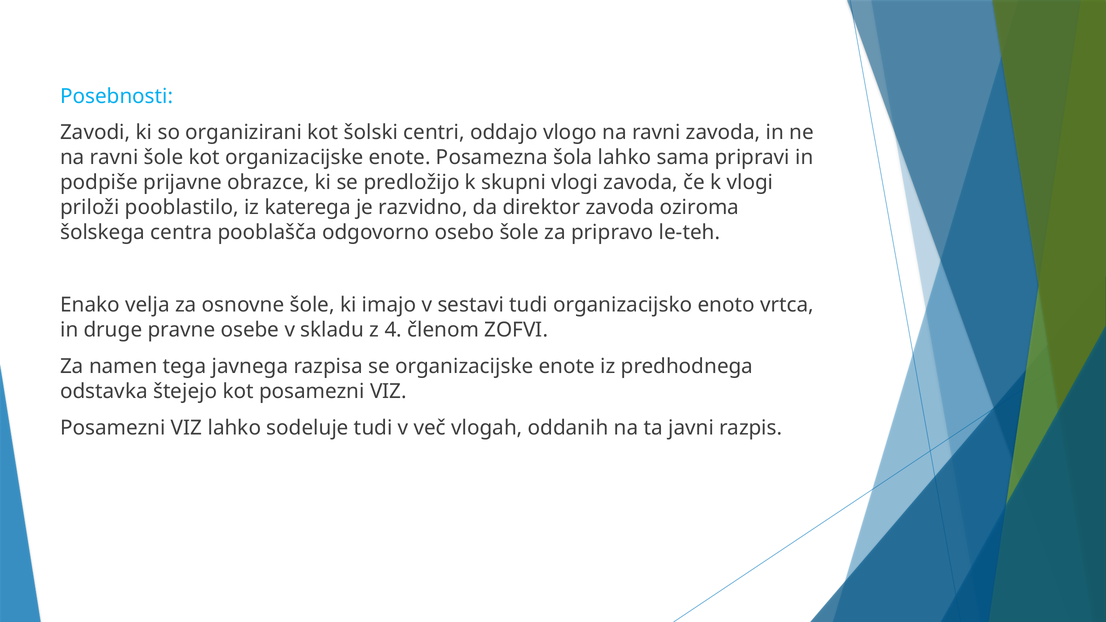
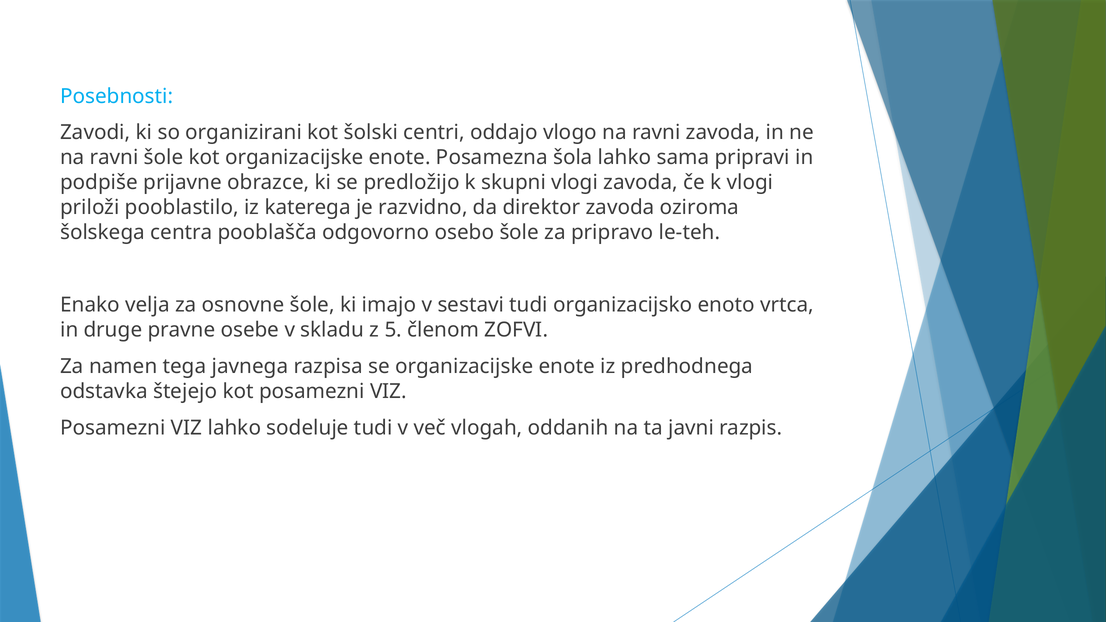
4: 4 -> 5 (393, 330)
